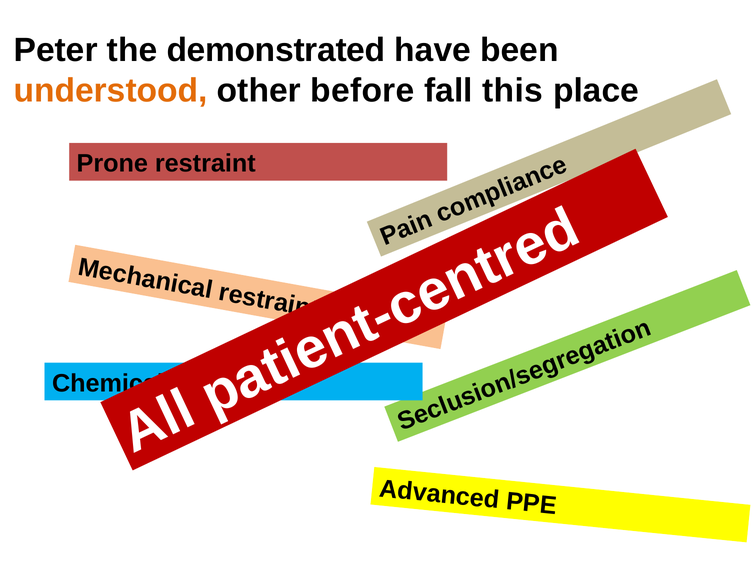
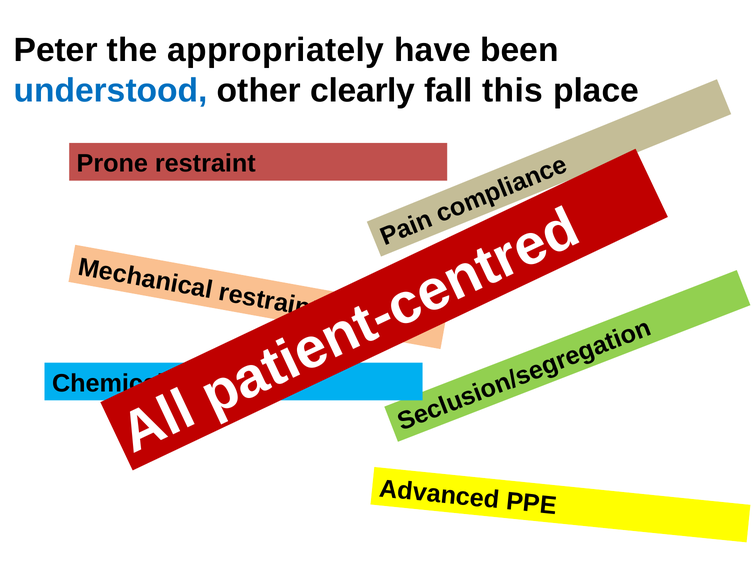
demonstrated: demonstrated -> appropriately (276, 50)
understood colour: orange -> blue (111, 91)
before: before -> clearly (363, 91)
